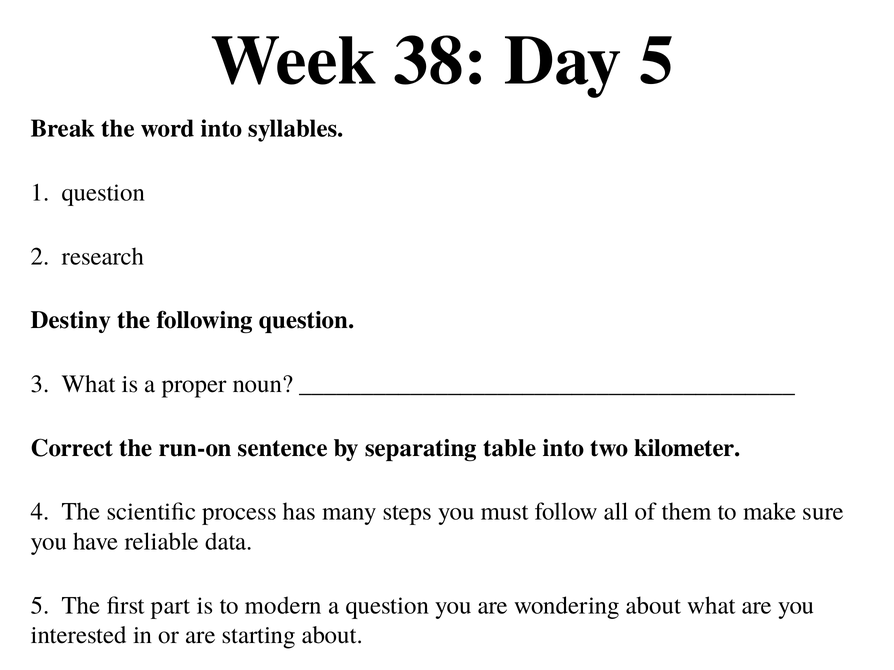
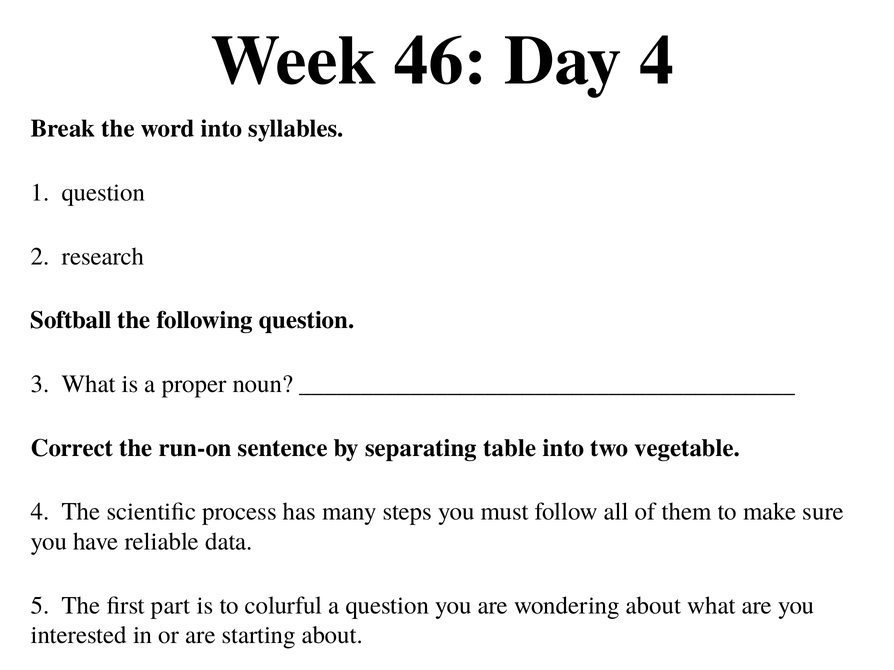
38: 38 -> 46 (440, 61)
Day 5: 5 -> 4 (656, 61)
Destiny: Destiny -> Softball (71, 320)
kilometer: kilometer -> vegetable (687, 448)
modern: modern -> colurful (284, 606)
